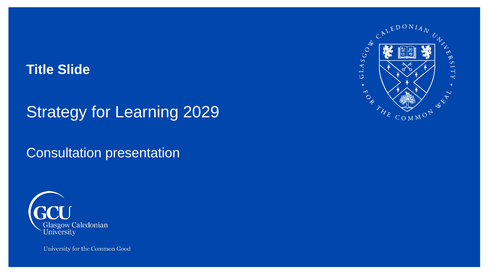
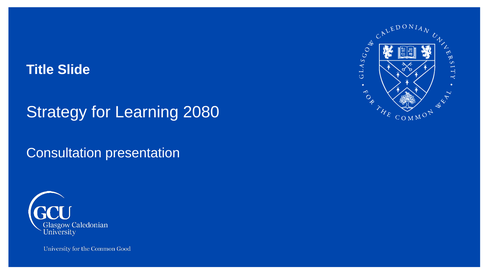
2029: 2029 -> 2080 (201, 112)
